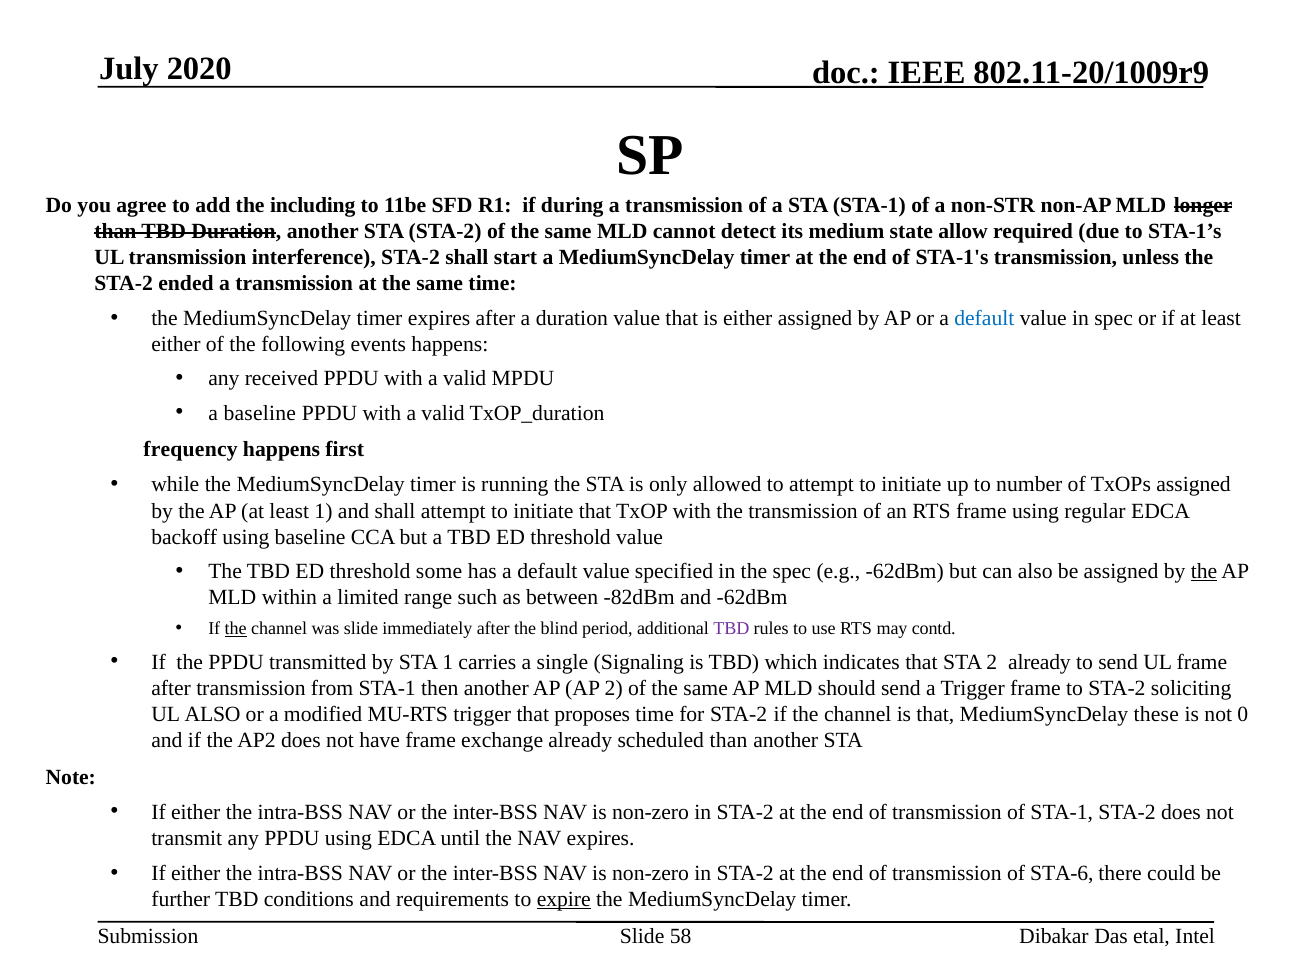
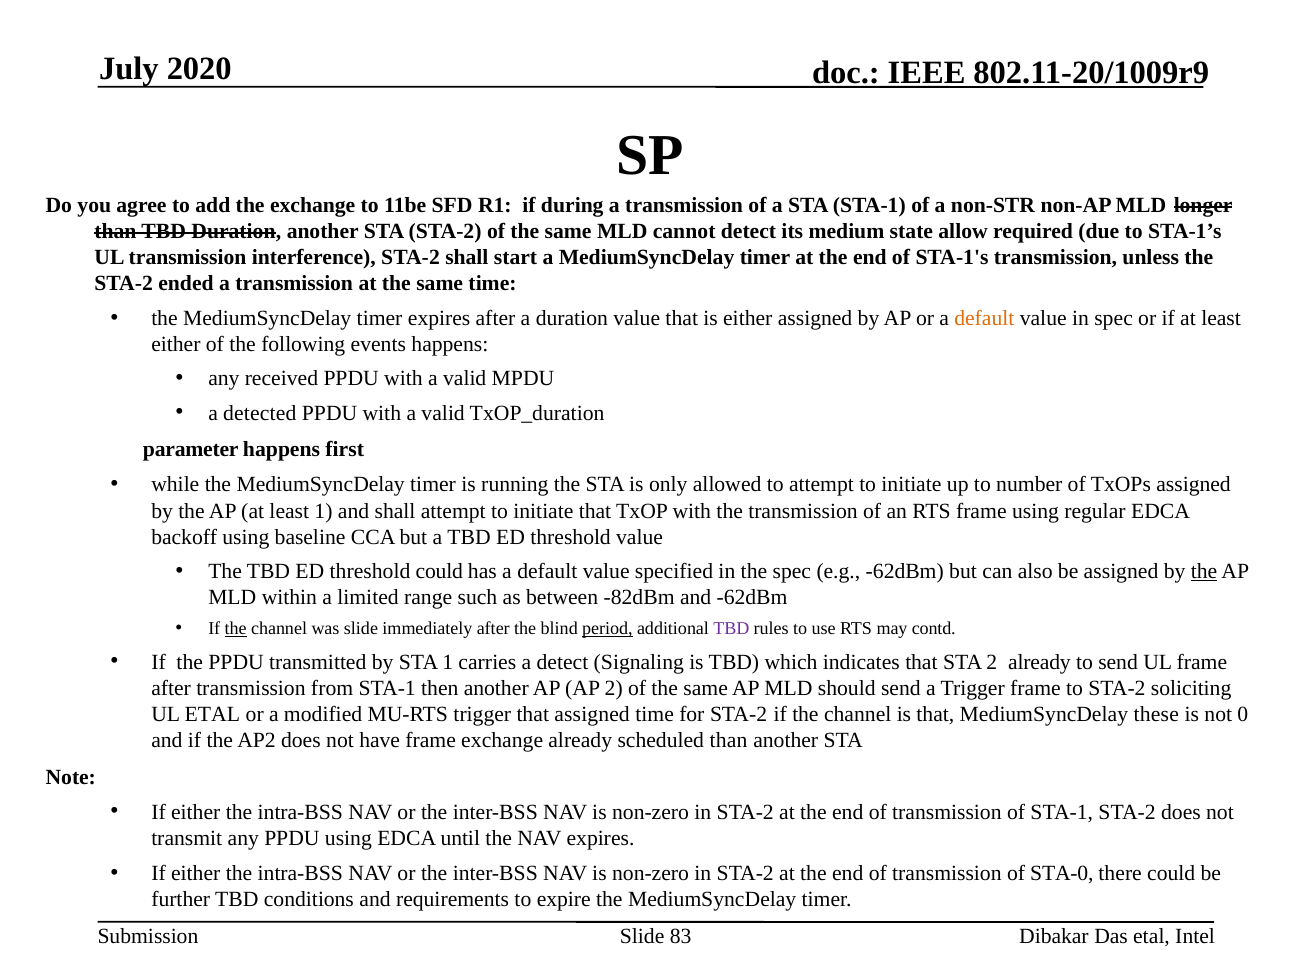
the including: including -> exchange (313, 205)
default colour: blue -> orange (984, 318)
a baseline: baseline -> detected (260, 413)
frequency: frequency -> parameter (191, 450)
threshold some: some -> could (439, 571)
period underline: none -> present (607, 629)
a single: single -> detect (562, 662)
UL ALSO: ALSO -> ETAL (212, 714)
that proposes: proposes -> assigned (592, 714)
STA-6: STA-6 -> STA-0 (1062, 873)
expire underline: present -> none (564, 899)
58: 58 -> 83 (681, 936)
